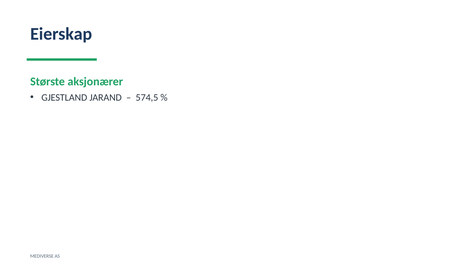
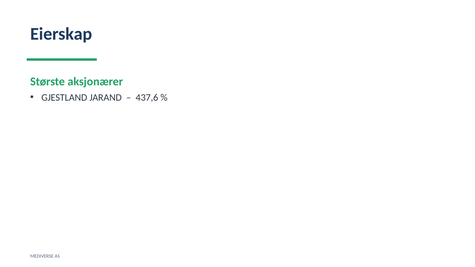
574,5: 574,5 -> 437,6 (147, 98)
